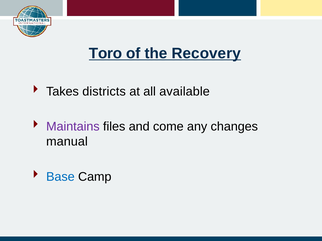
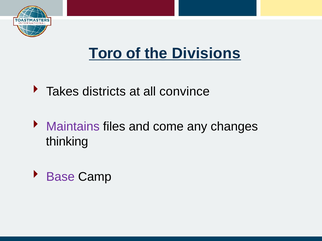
Recovery: Recovery -> Divisions (206, 53)
available: available -> convince (185, 92)
manual: manual -> thinking (67, 142)
Base colour: blue -> purple (60, 177)
